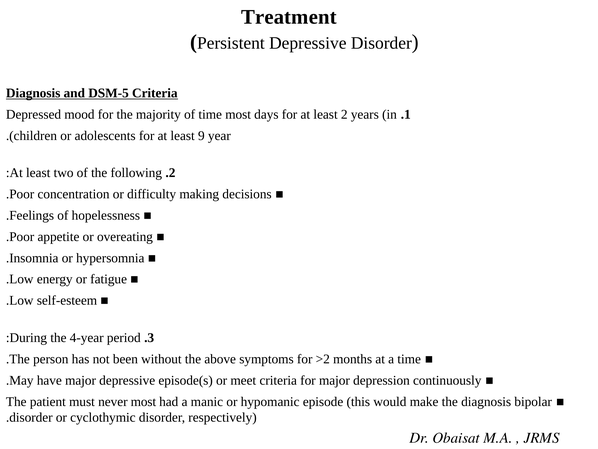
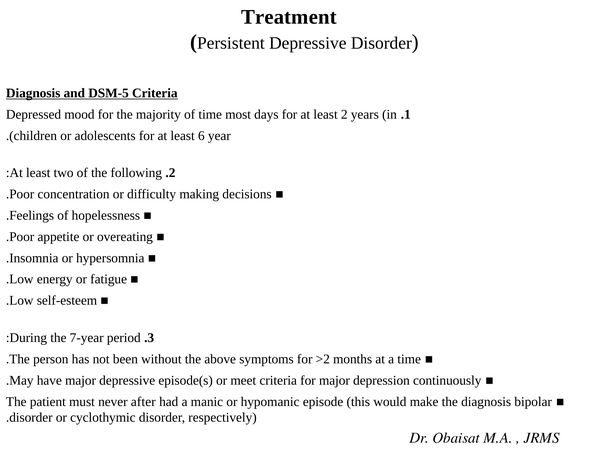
9: 9 -> 6 (201, 135)
4-year: 4-year -> 7-year (87, 337)
never most: most -> after (143, 401)
